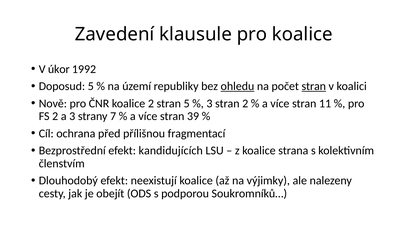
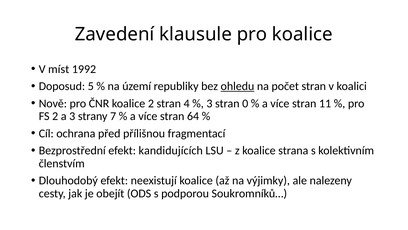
úkor: úkor -> míst (59, 69)
stran underline: present -> none (314, 86)
stran 5: 5 -> 4 (187, 103)
stran 2: 2 -> 0 (245, 103)
39: 39 -> 64 (193, 116)
